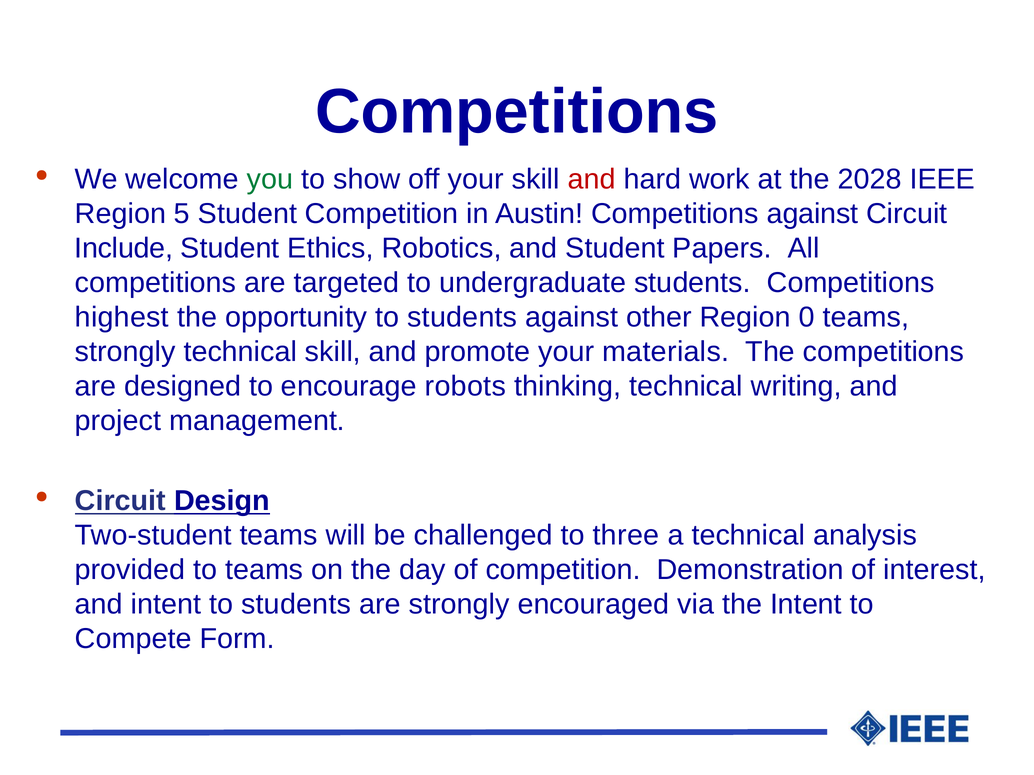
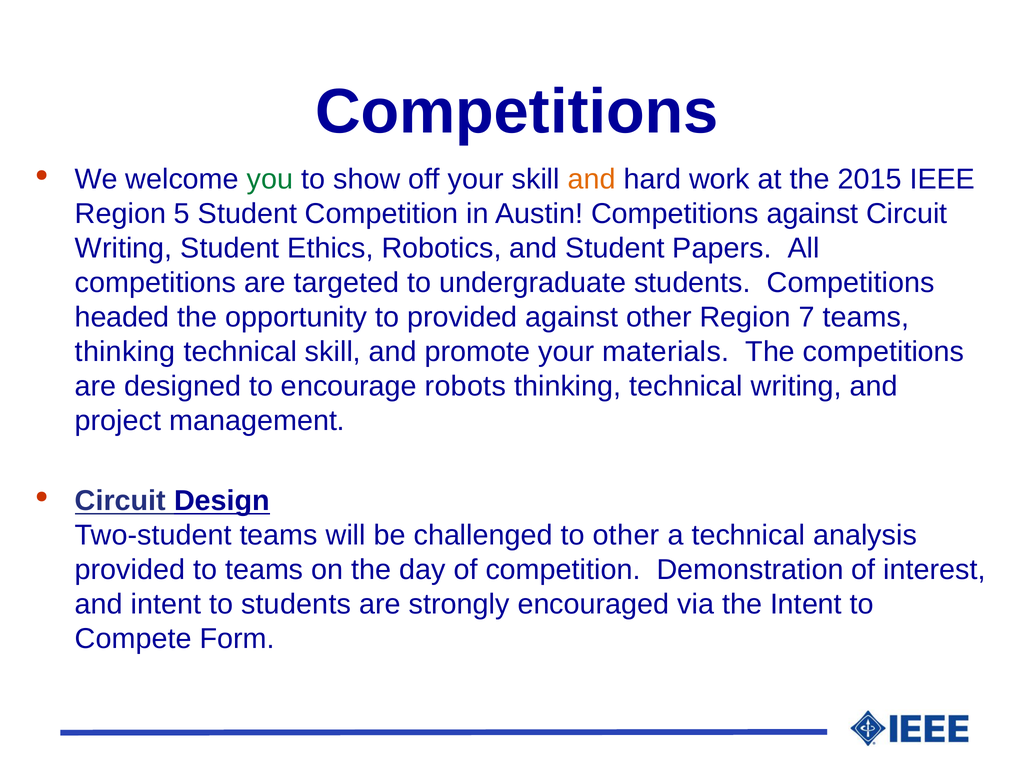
and colour: red -> orange (592, 180)
2028: 2028 -> 2015 (870, 180)
Include: Include -> Writing (124, 248)
highest: highest -> headed (122, 317)
opportunity to students: students -> provided (462, 317)
0: 0 -> 7 (807, 317)
strongly: strongly -> thinking (125, 352)
to three: three -> other (626, 536)
